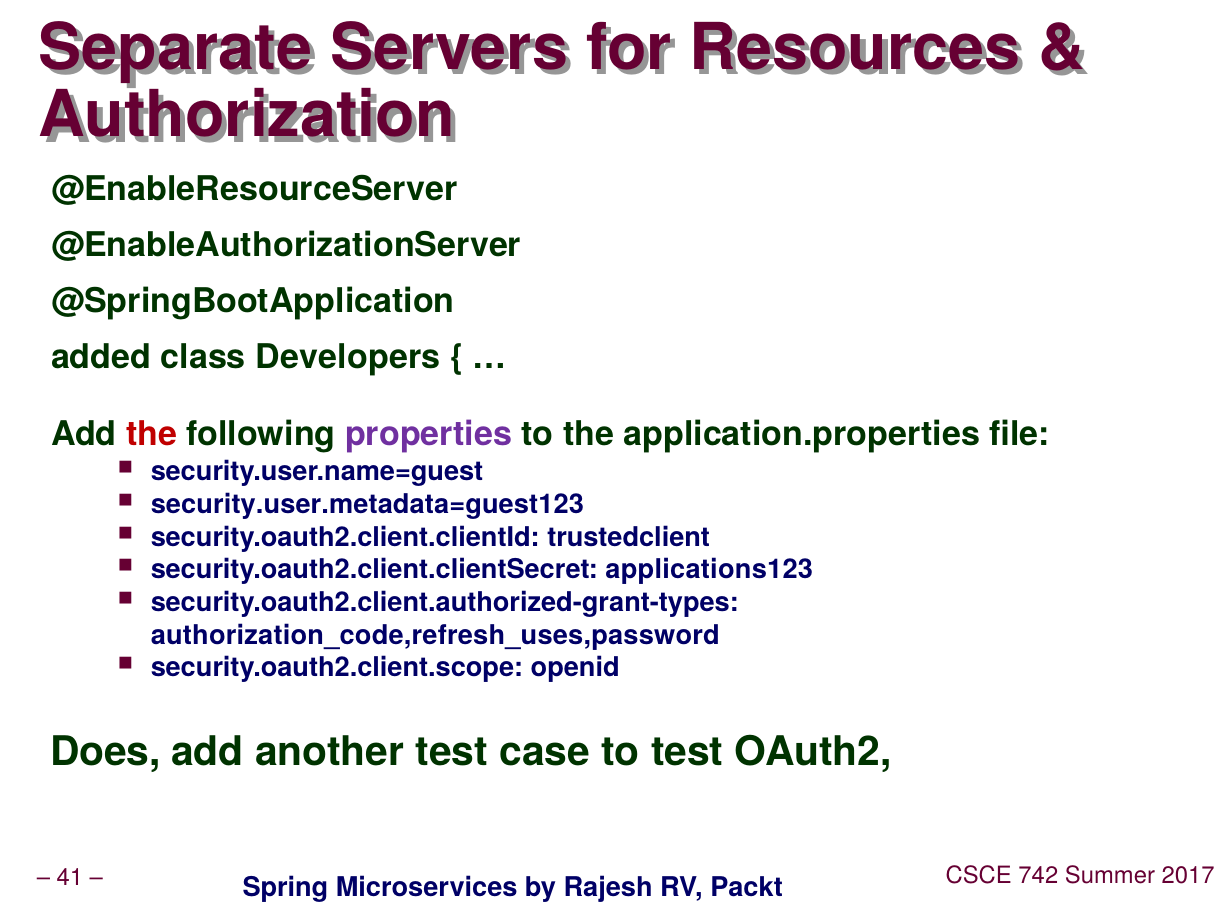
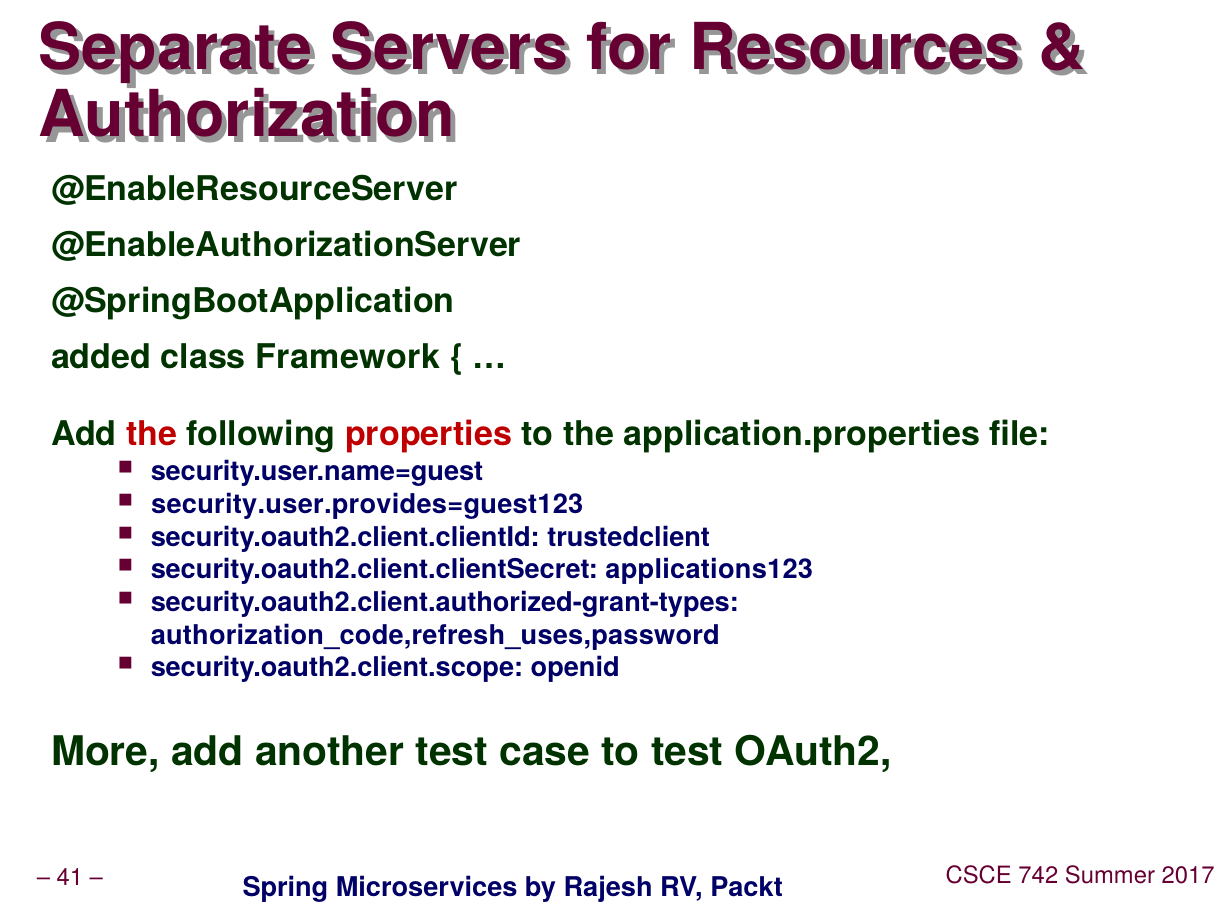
Developers: Developers -> Framework (348, 357)
properties colour: purple -> red (429, 434)
security.user.metadata=guest123: security.user.metadata=guest123 -> security.user.provides=guest123 (367, 504)
Does: Does -> More (105, 752)
